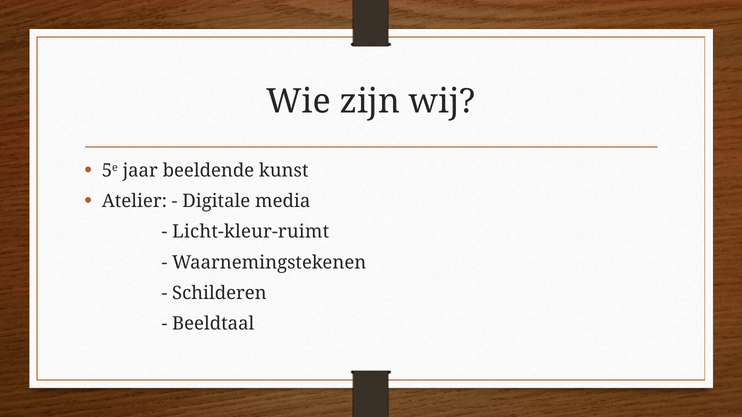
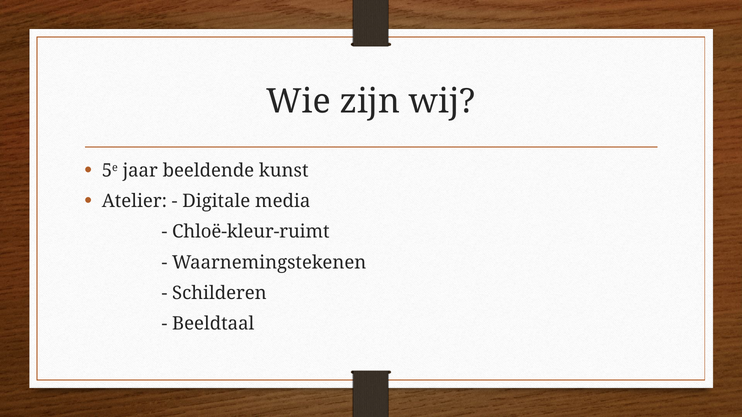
Licht-kleur-ruimt: Licht-kleur-ruimt -> Chloë-kleur-ruimt (251, 232)
